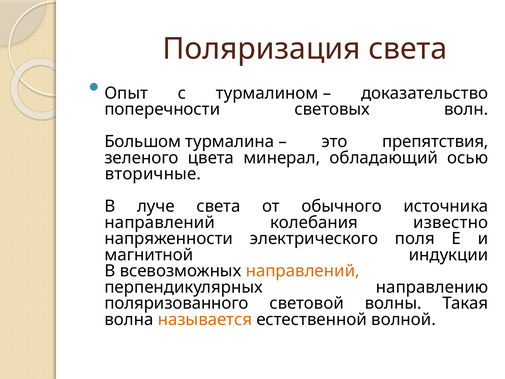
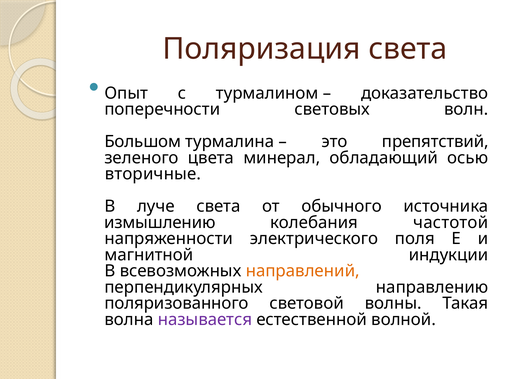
препятствия: препятствия -> препятствий (435, 142)
направлений: направлений -> измышлению (160, 222)
известно: известно -> частотой (451, 222)
называется colour: orange -> purple (205, 319)
